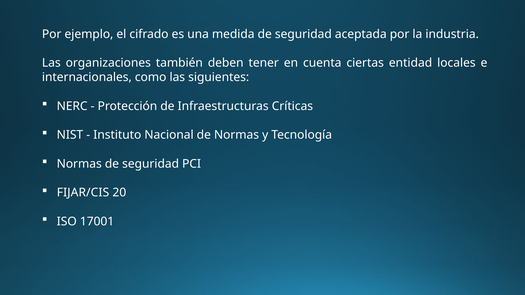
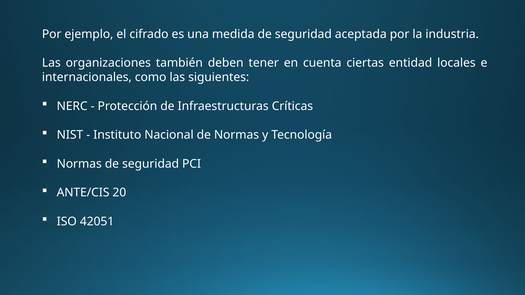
FIJAR/CIS: FIJAR/CIS -> ANTE/CIS (83, 193)
17001: 17001 -> 42051 (97, 222)
